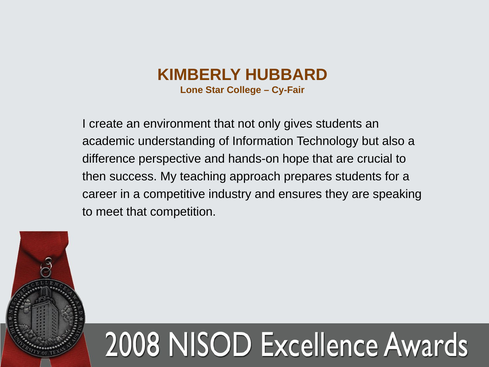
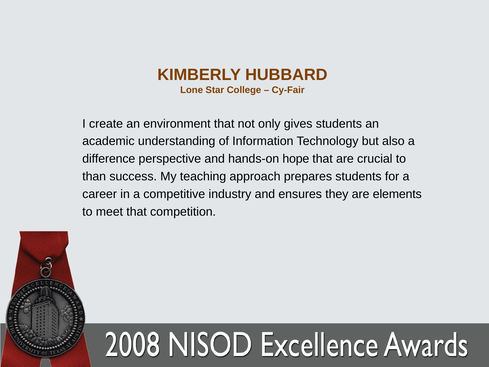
then: then -> than (94, 176)
speaking: speaking -> elements (397, 194)
